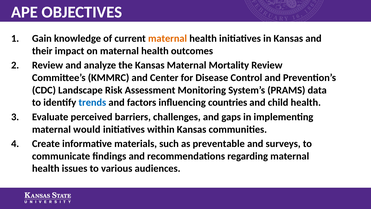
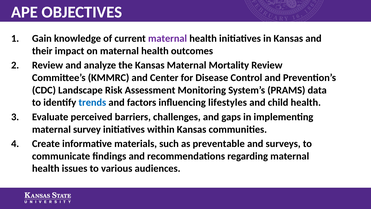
maternal colour: orange -> purple (168, 38)
countries: countries -> lifestyles (228, 102)
would: would -> survey (87, 129)
